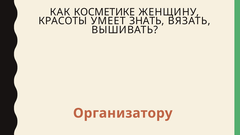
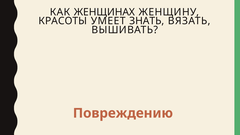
КОСМЕТИКЕ: КОСМЕТИКЕ -> ЖЕНЩИНАХ (104, 12)
Организатору: Организатору -> Повреждению (123, 113)
